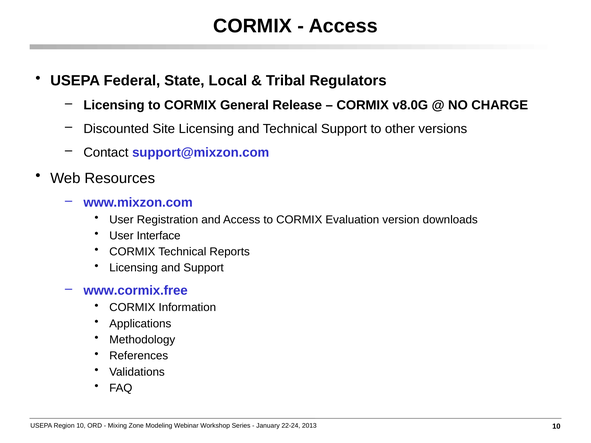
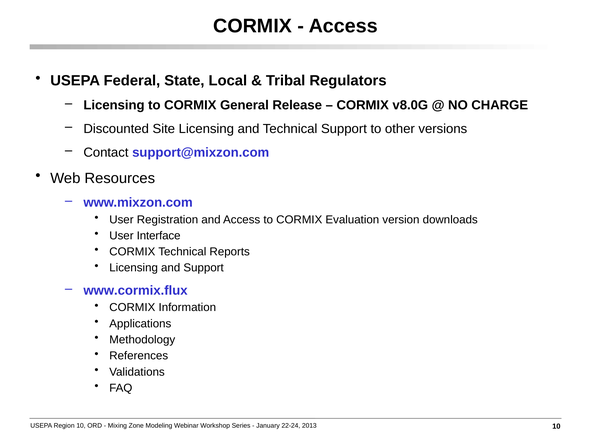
www.cormix.free: www.cormix.free -> www.cormix.flux (136, 291)
